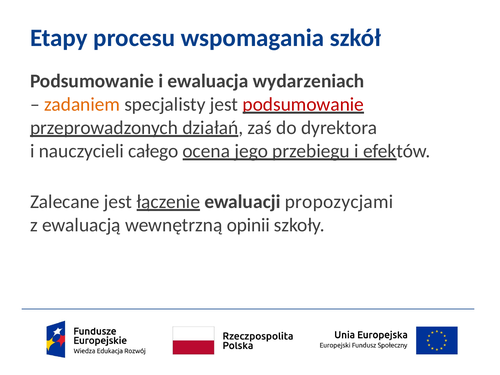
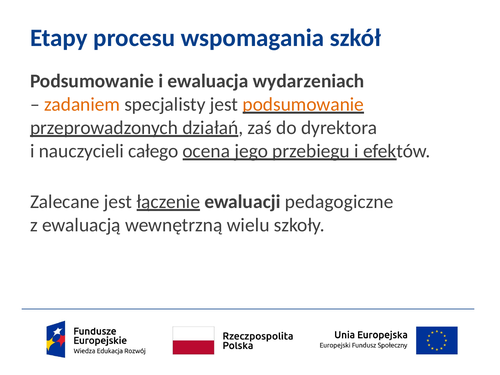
podsumowanie colour: red -> orange (303, 104)
propozycjami: propozycjami -> pedagogiczne (339, 202)
opinii: opinii -> wielu (248, 225)
